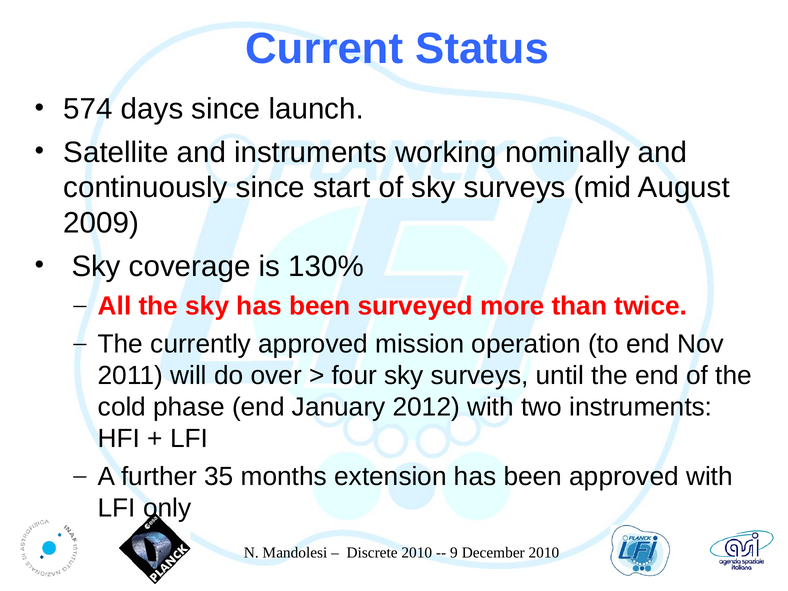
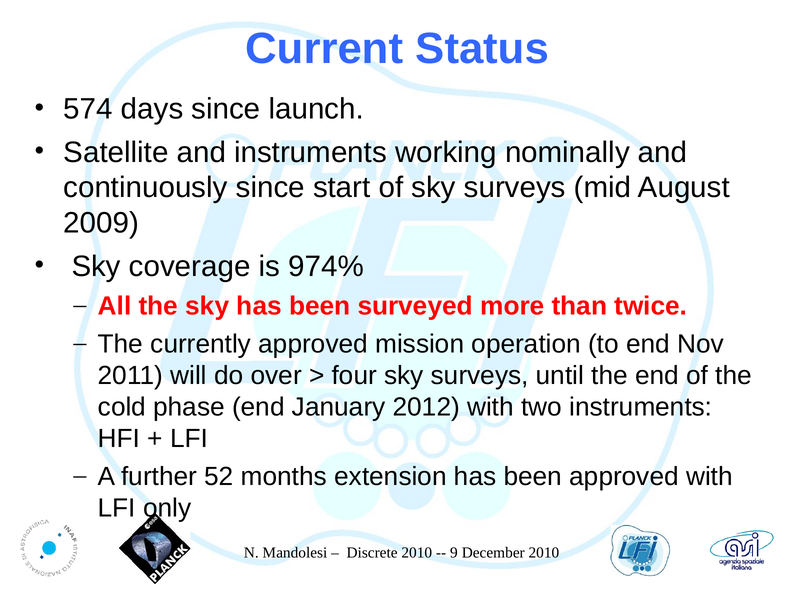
130%: 130% -> 974% (326, 266)
35: 35 -> 52 (219, 476)
